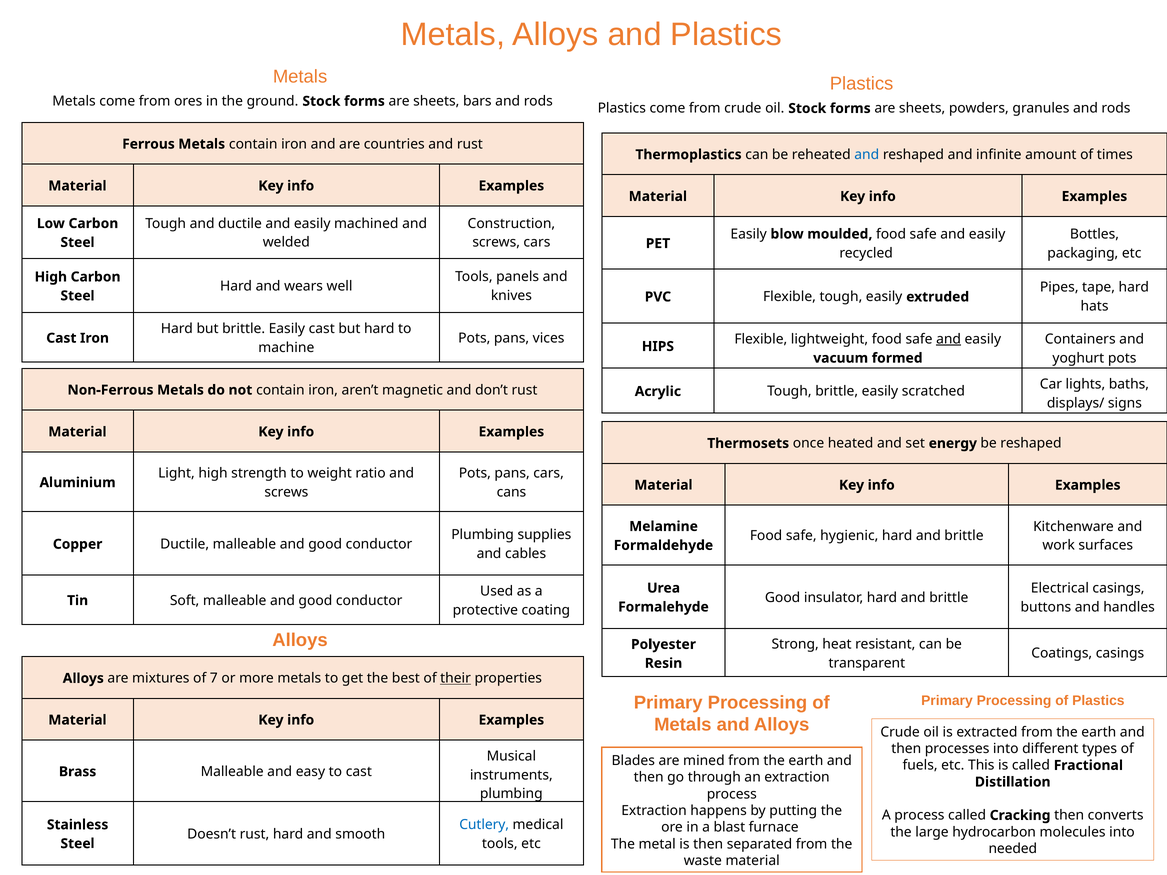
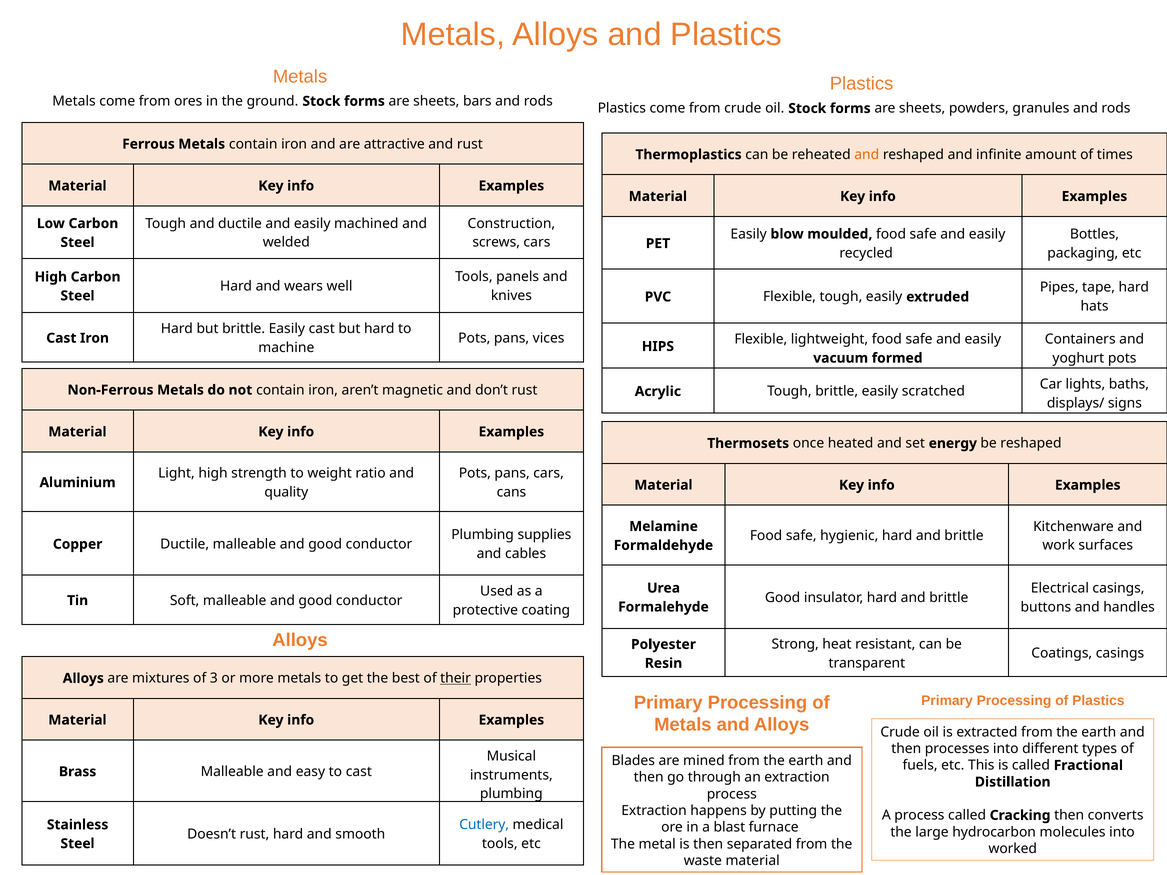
countries: countries -> attractive (394, 144)
and colour: blue -> orange (867, 155)
and underline: present -> none (949, 339)
screws: screws -> quality (286, 492)
7: 7 -> 3 (214, 678)
needed: needed -> worked (1013, 849)
